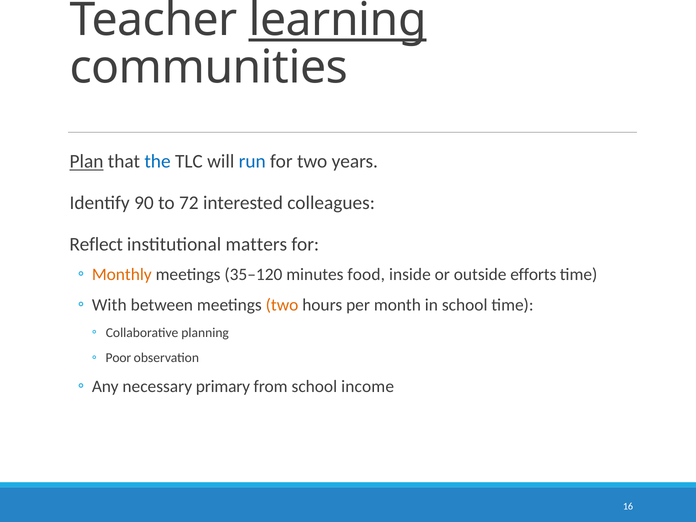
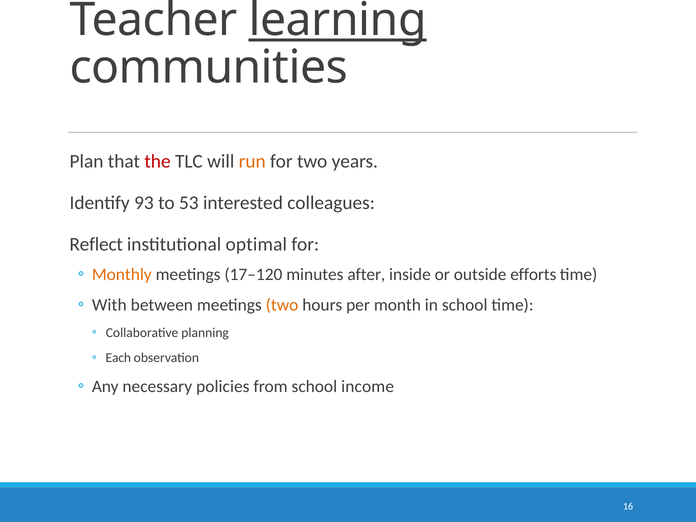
Plan underline: present -> none (87, 162)
the colour: blue -> red (158, 162)
run colour: blue -> orange (252, 162)
90: 90 -> 93 (144, 203)
72: 72 -> 53 (189, 203)
matters: matters -> optimal (256, 244)
35–120: 35–120 -> 17–120 (253, 274)
food: food -> after (366, 274)
Poor: Poor -> Each (118, 358)
primary: primary -> policies (223, 387)
